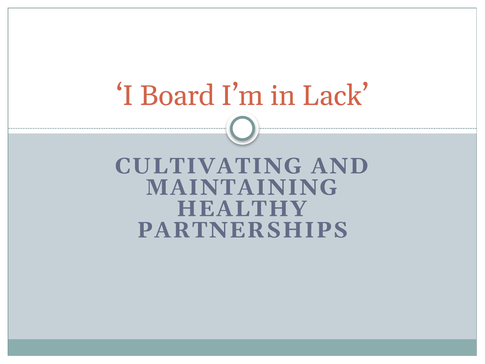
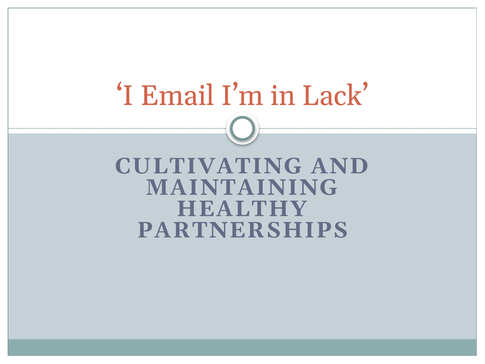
Board: Board -> Email (177, 96)
